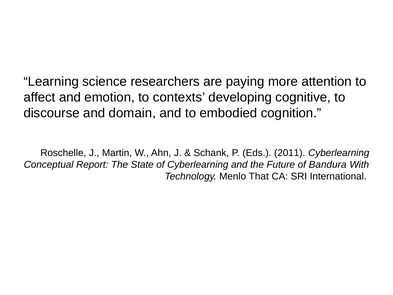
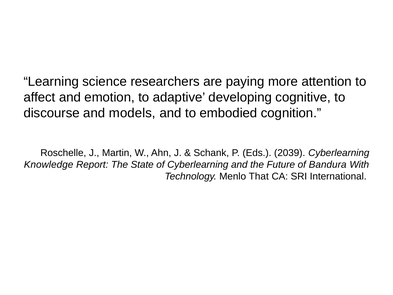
contexts: contexts -> adaptive (179, 97)
domain: domain -> models (132, 113)
2011: 2011 -> 2039 (290, 153)
Conceptual: Conceptual -> Knowledge (49, 164)
